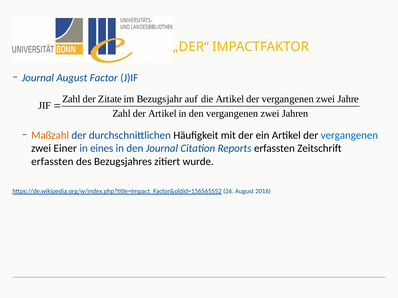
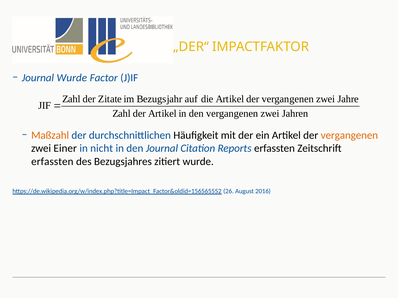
Journal August: August -> Wurde (72, 78)
vergangenen colour: blue -> orange (349, 135)
eines: eines -> nicht (102, 149)
